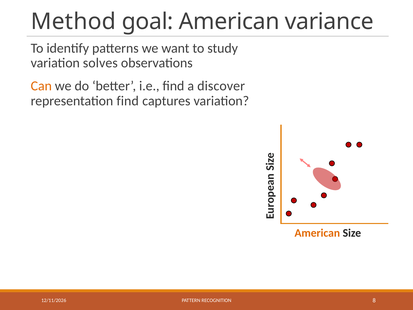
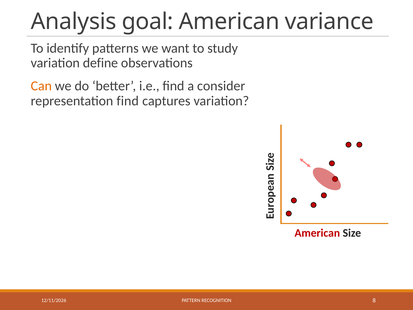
Method: Method -> Analysis (74, 22)
solves: solves -> define (100, 63)
discover: discover -> consider (221, 86)
American colour: orange -> red (317, 233)
